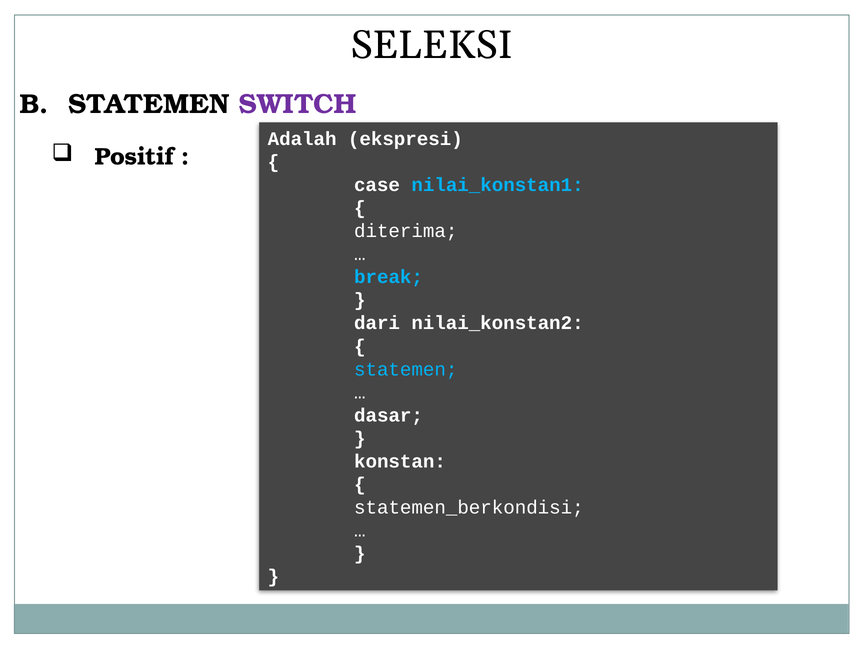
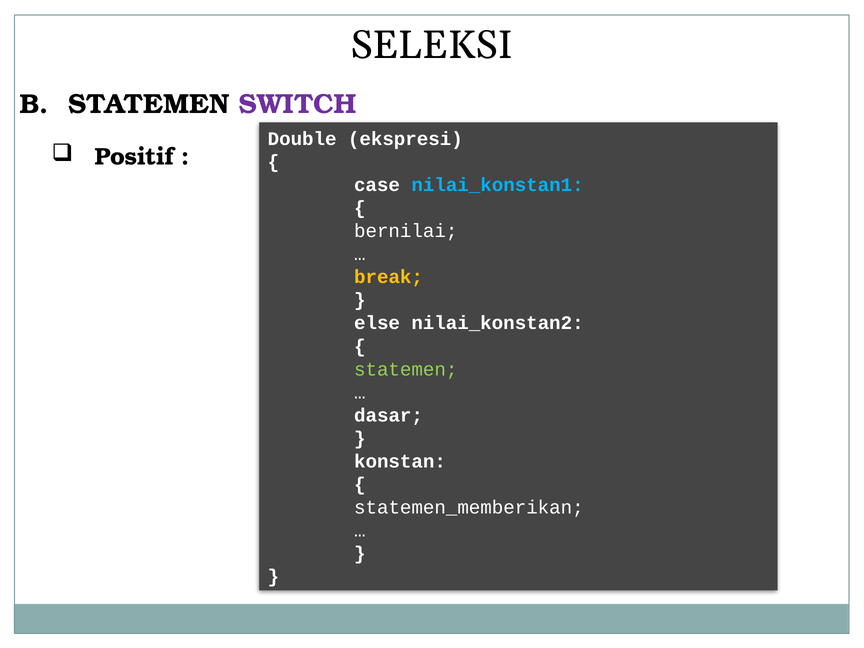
Adalah: Adalah -> Double (302, 139)
diterima: diterima -> bernilai (406, 231)
break colour: light blue -> yellow (389, 277)
dari: dari -> else (377, 323)
statemen colour: light blue -> light green (406, 369)
statemen_berkondisi: statemen_berkondisi -> statemen_memberikan (469, 507)
